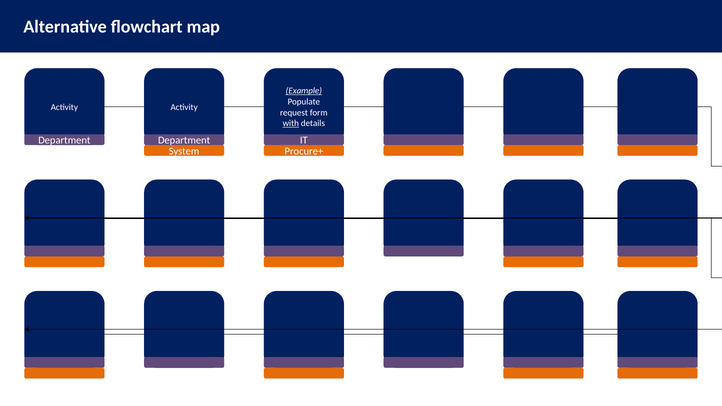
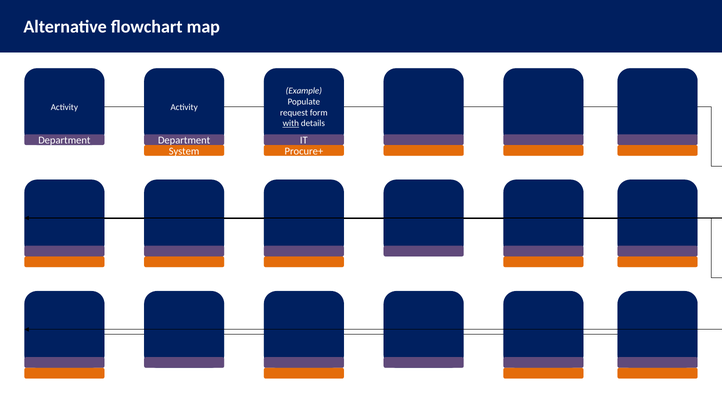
Example underline: present -> none (304, 91)
